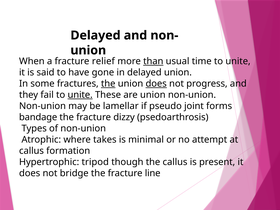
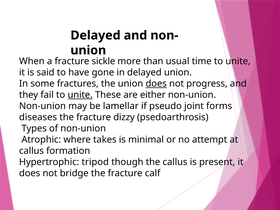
relief: relief -> sickle (103, 61)
than underline: present -> none (153, 61)
the underline: present -> none (108, 84)
are union: union -> either (153, 95)
bandage: bandage -> diseases (38, 117)
line: line -> calf (153, 173)
